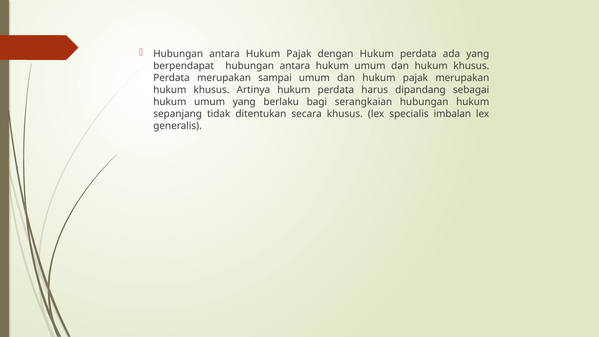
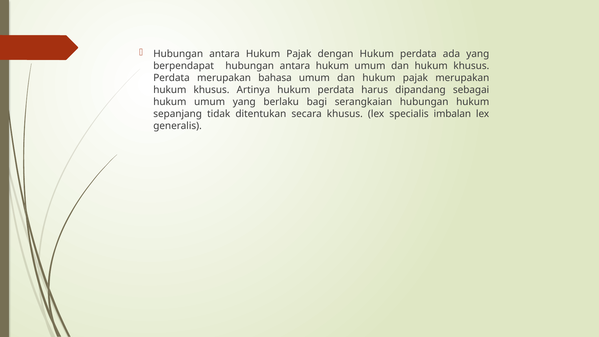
sampai: sampai -> bahasa (275, 78)
